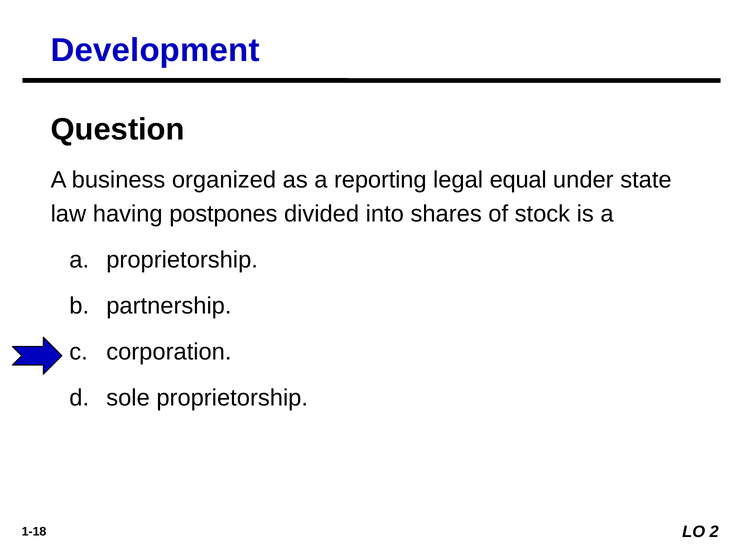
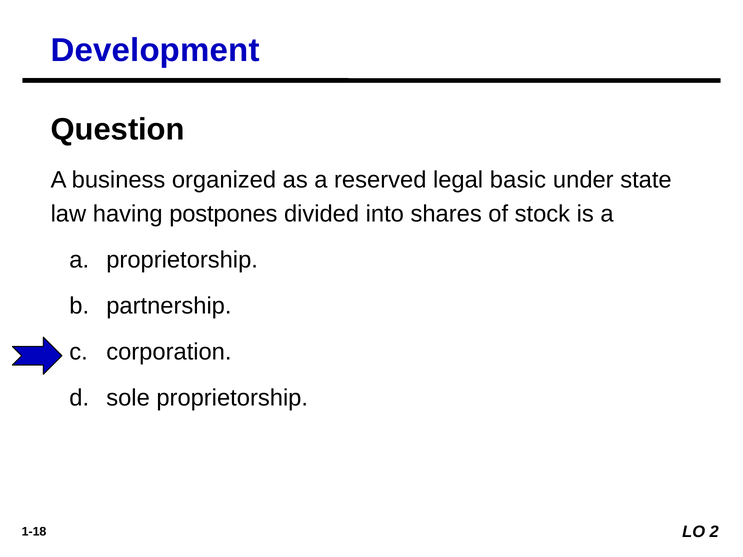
reporting: reporting -> reserved (380, 180)
equal: equal -> basic (518, 180)
